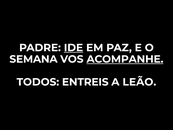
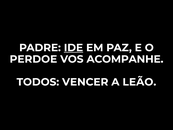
SEMANA: SEMANA -> PERDOE (33, 59)
ACOMPANHE underline: present -> none (125, 59)
ENTREIS: ENTREIS -> VENCER (85, 82)
